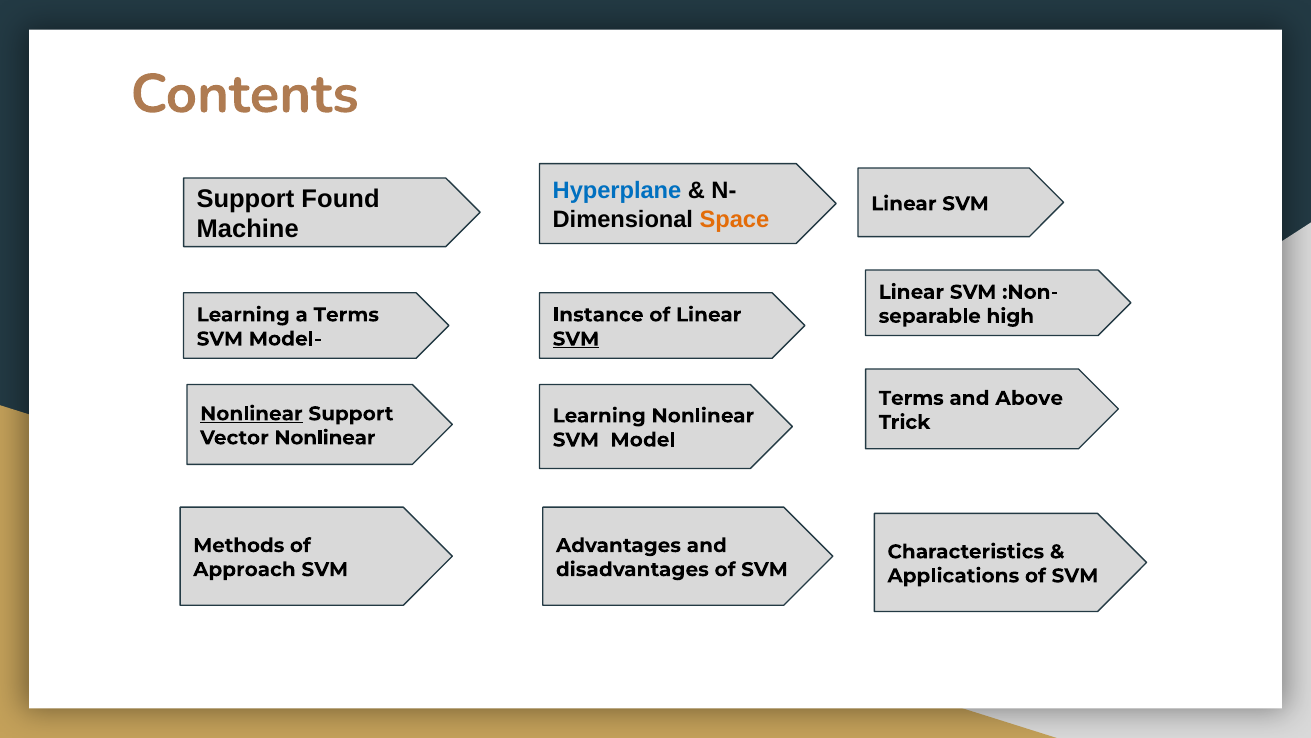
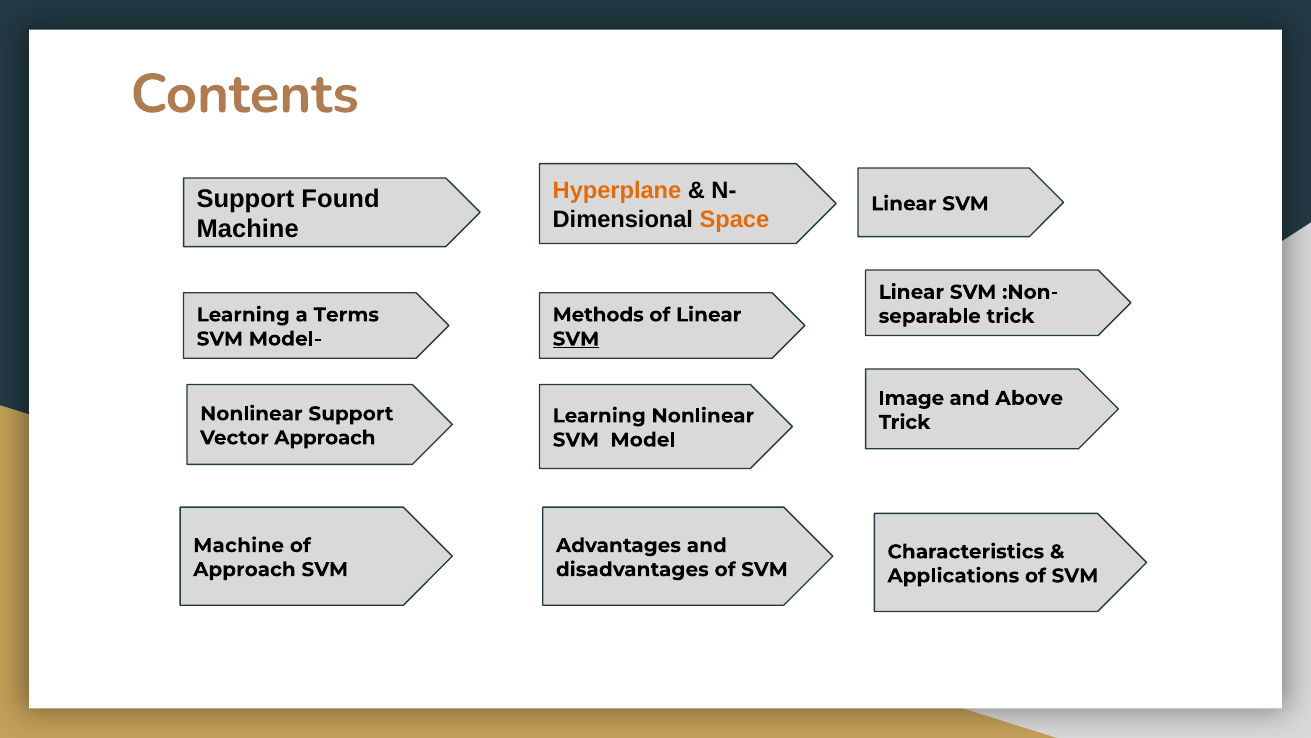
Hyperplane colour: blue -> orange (617, 191)
Instance: Instance -> Methods (598, 315)
high: high -> trick (1010, 316)
Terms: Terms -> Image (911, 398)
Nonlinear underline: present -> none (251, 413)
Vector Nonlinear: Nonlinear -> Approach (325, 438)
Methods: Methods -> Machine (239, 545)
